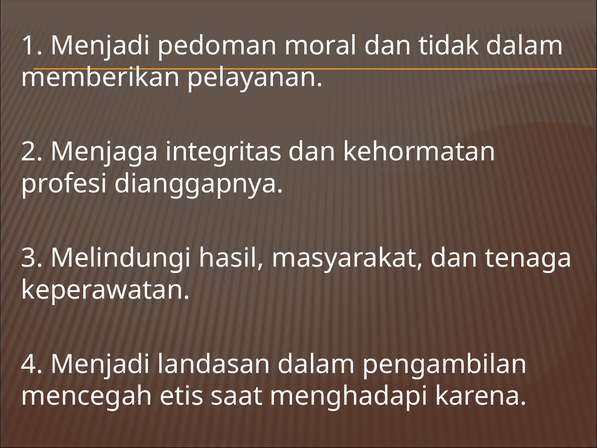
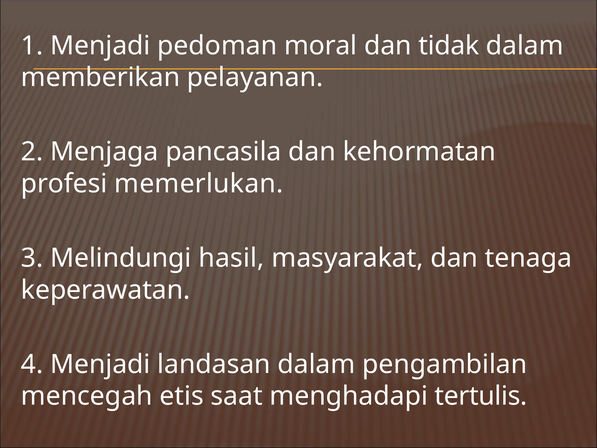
integritas: integritas -> pancasila (223, 152)
dianggapnya: dianggapnya -> memerlukan (199, 184)
karena: karena -> tertulis (481, 396)
